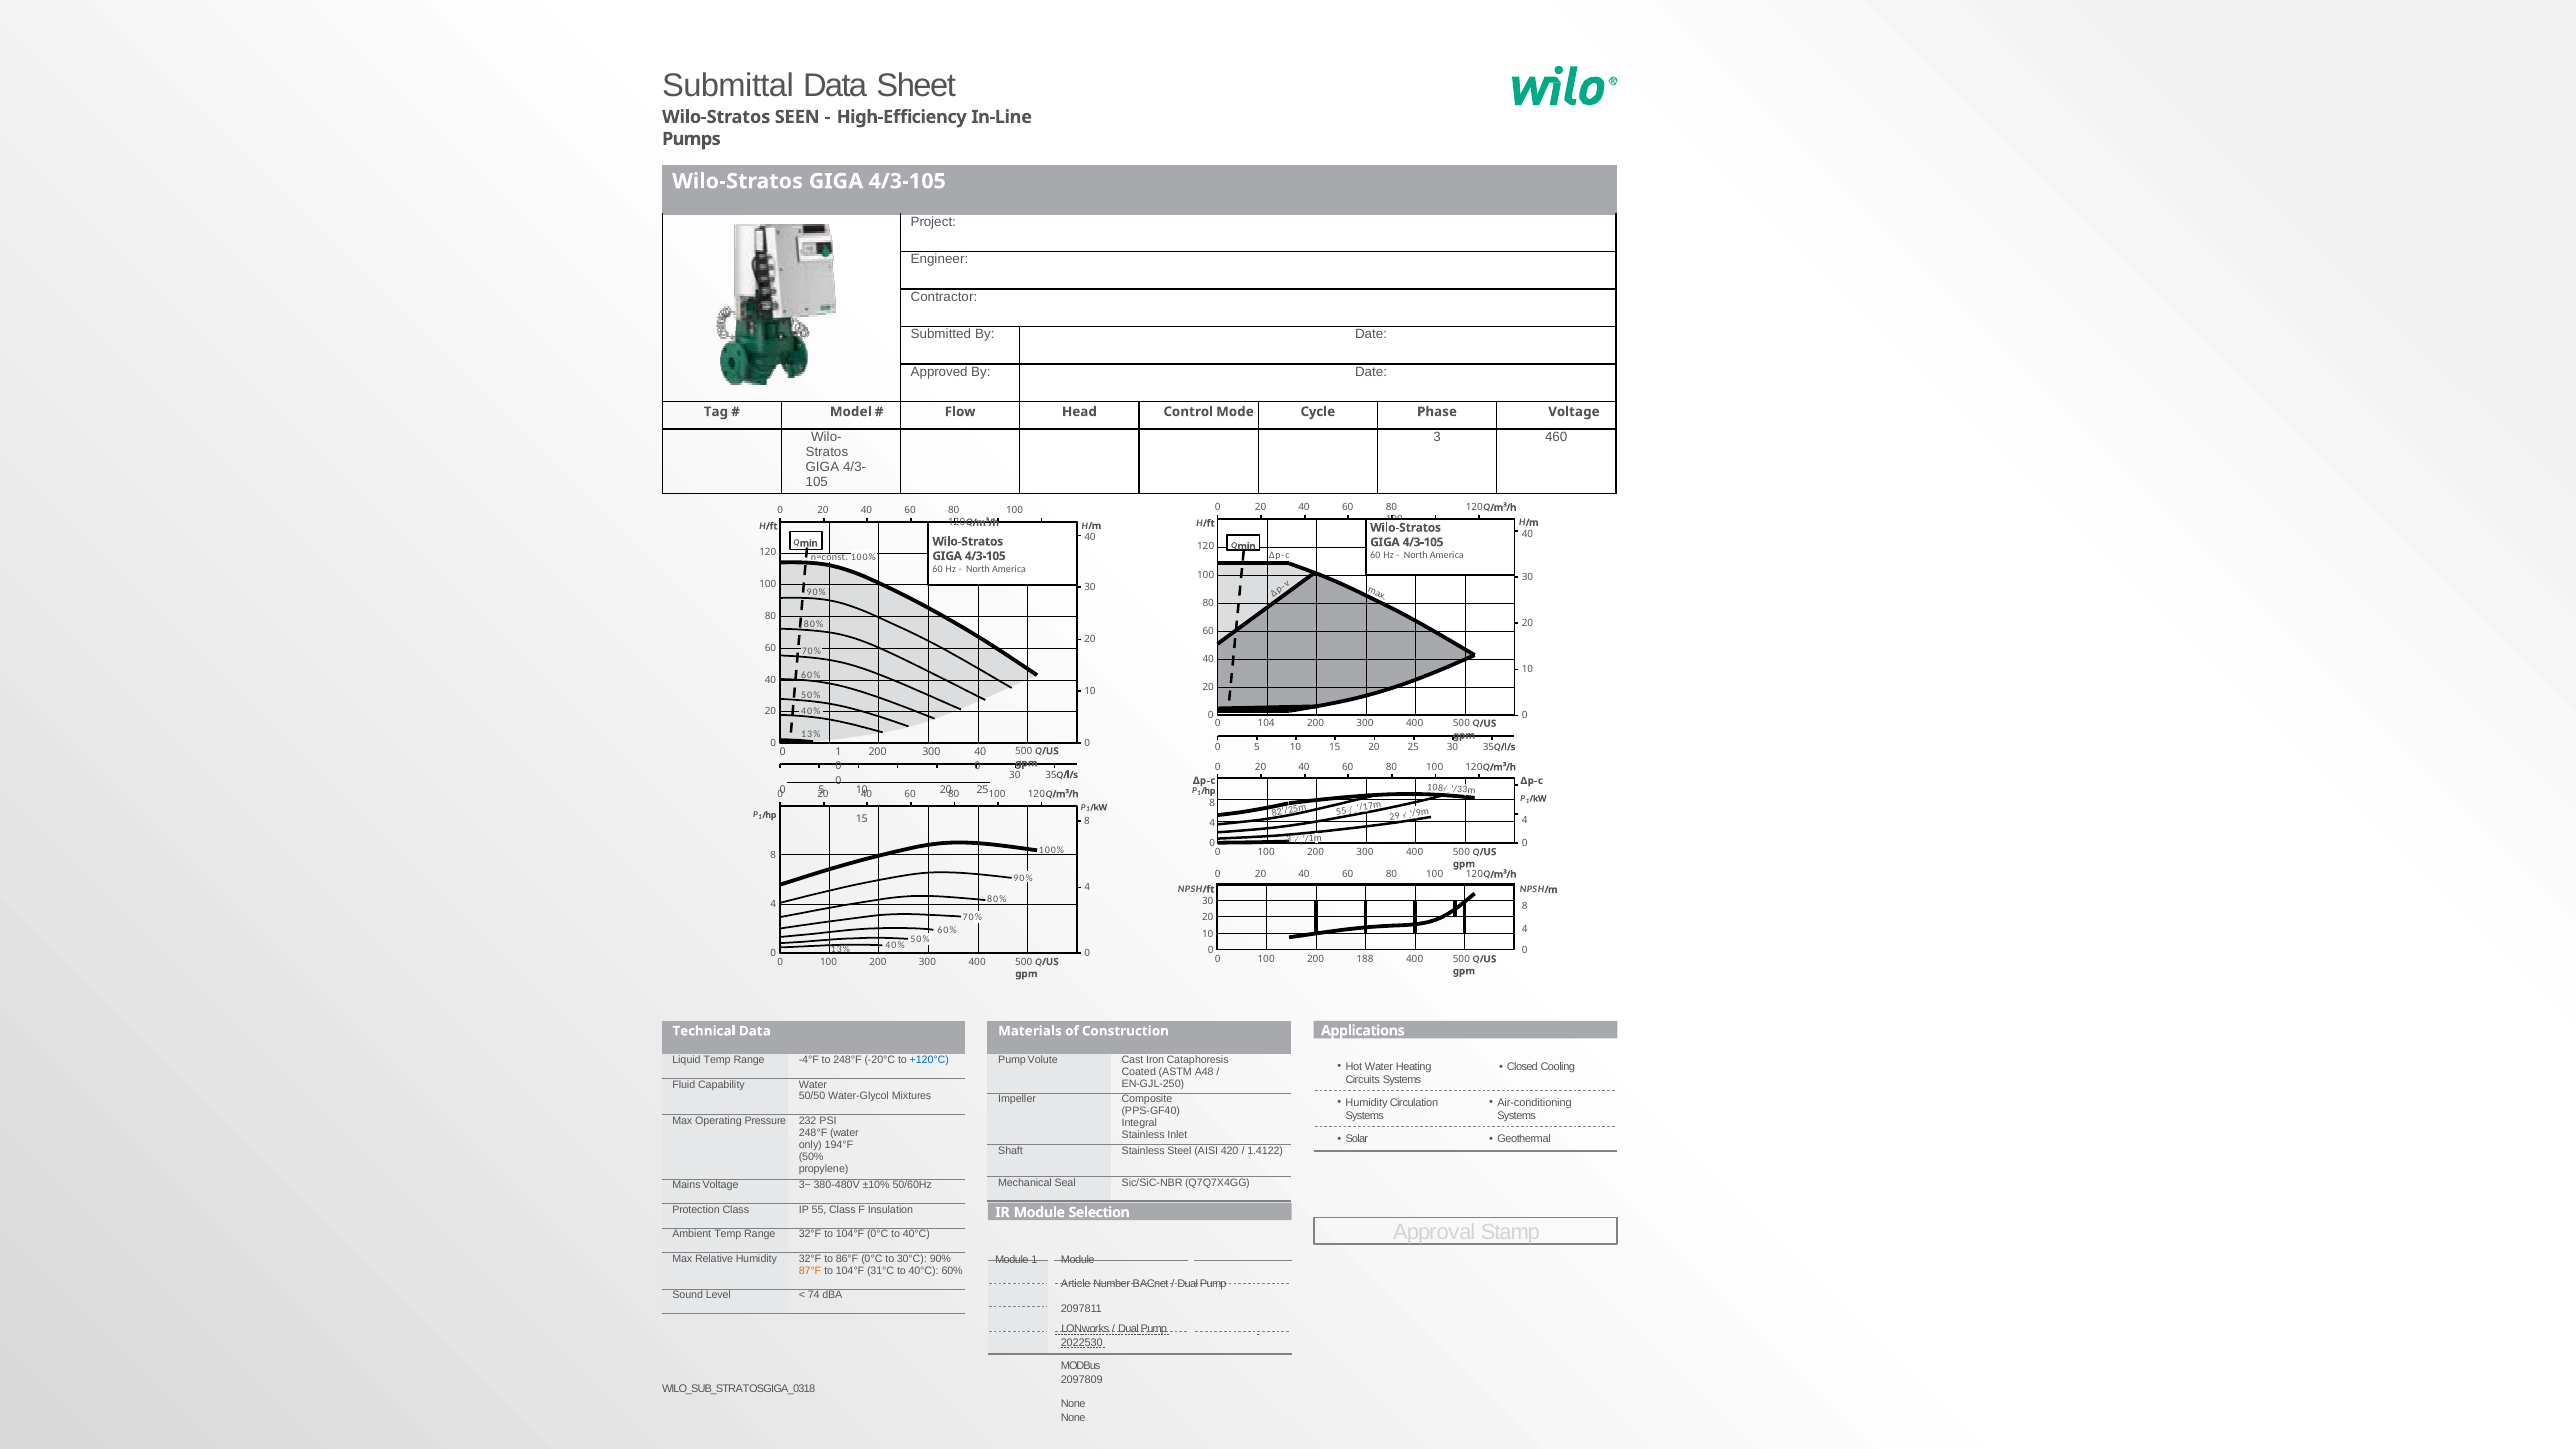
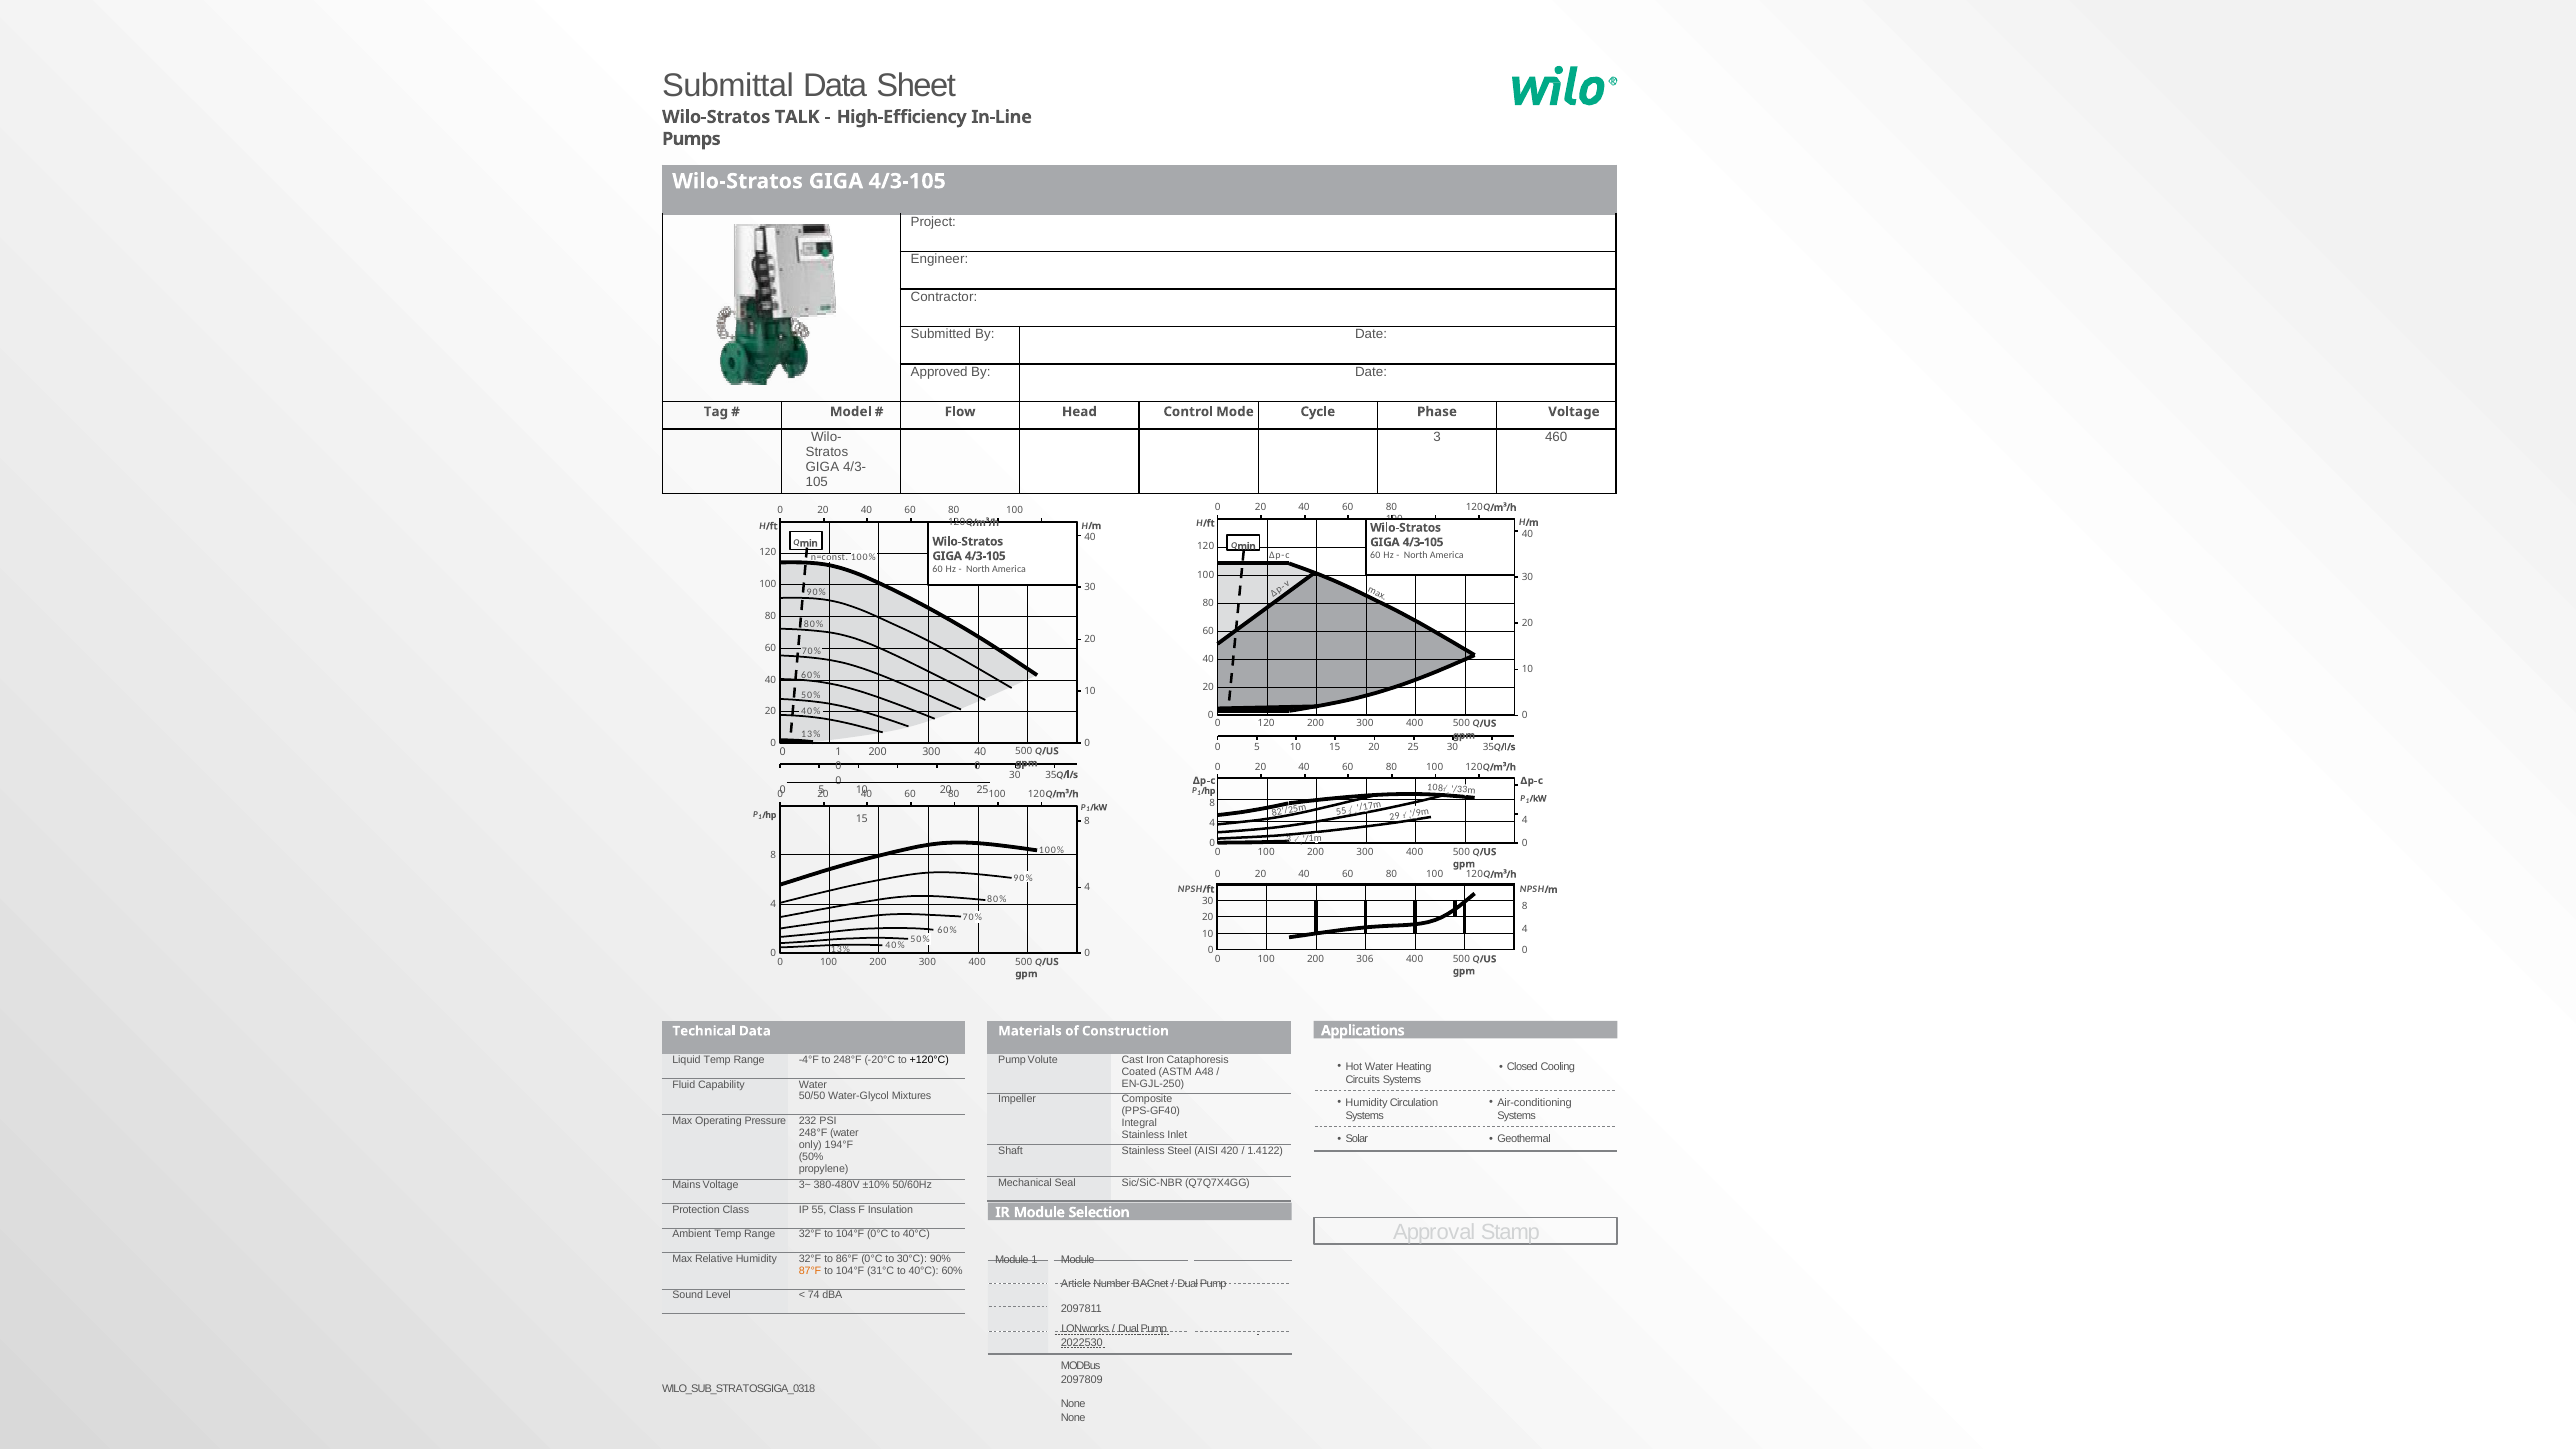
SEEN: SEEN -> TALK (797, 117)
0 104: 104 -> 120 (1266, 724)
188: 188 -> 306 (1365, 959)
+120°C colour: blue -> black (929, 1060)
